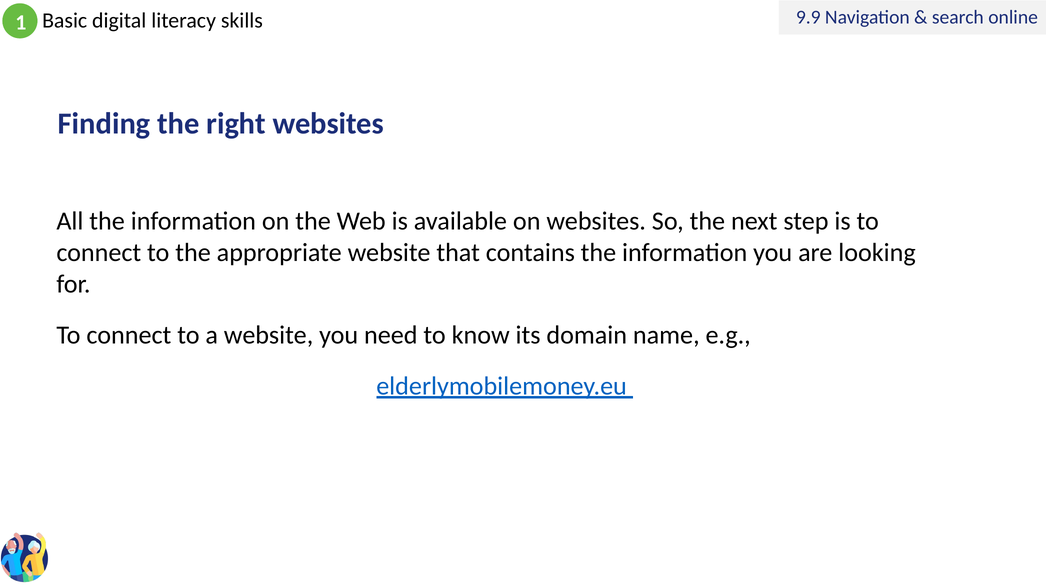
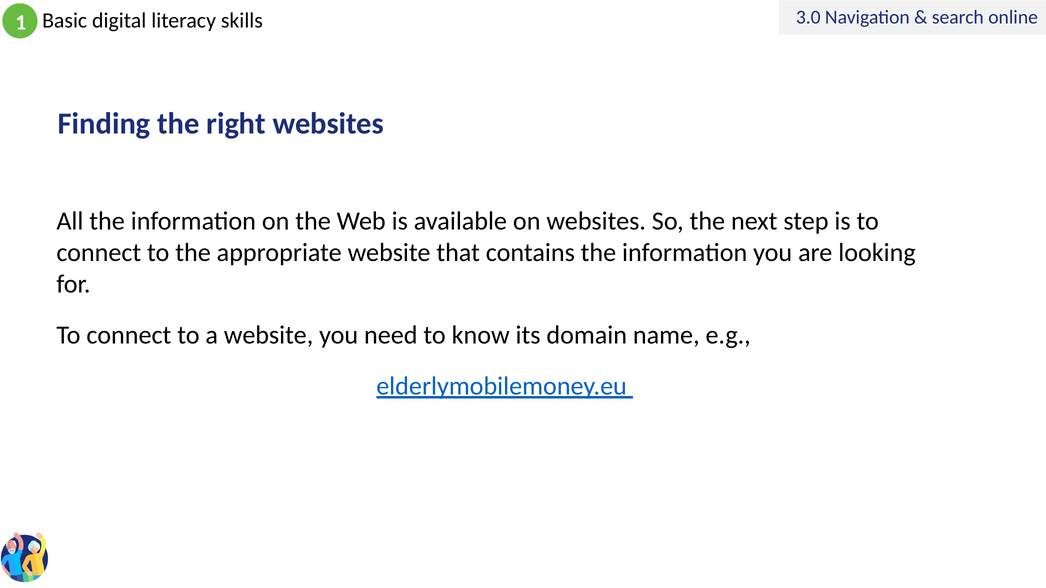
9.9: 9.9 -> 3.0 (808, 17)
